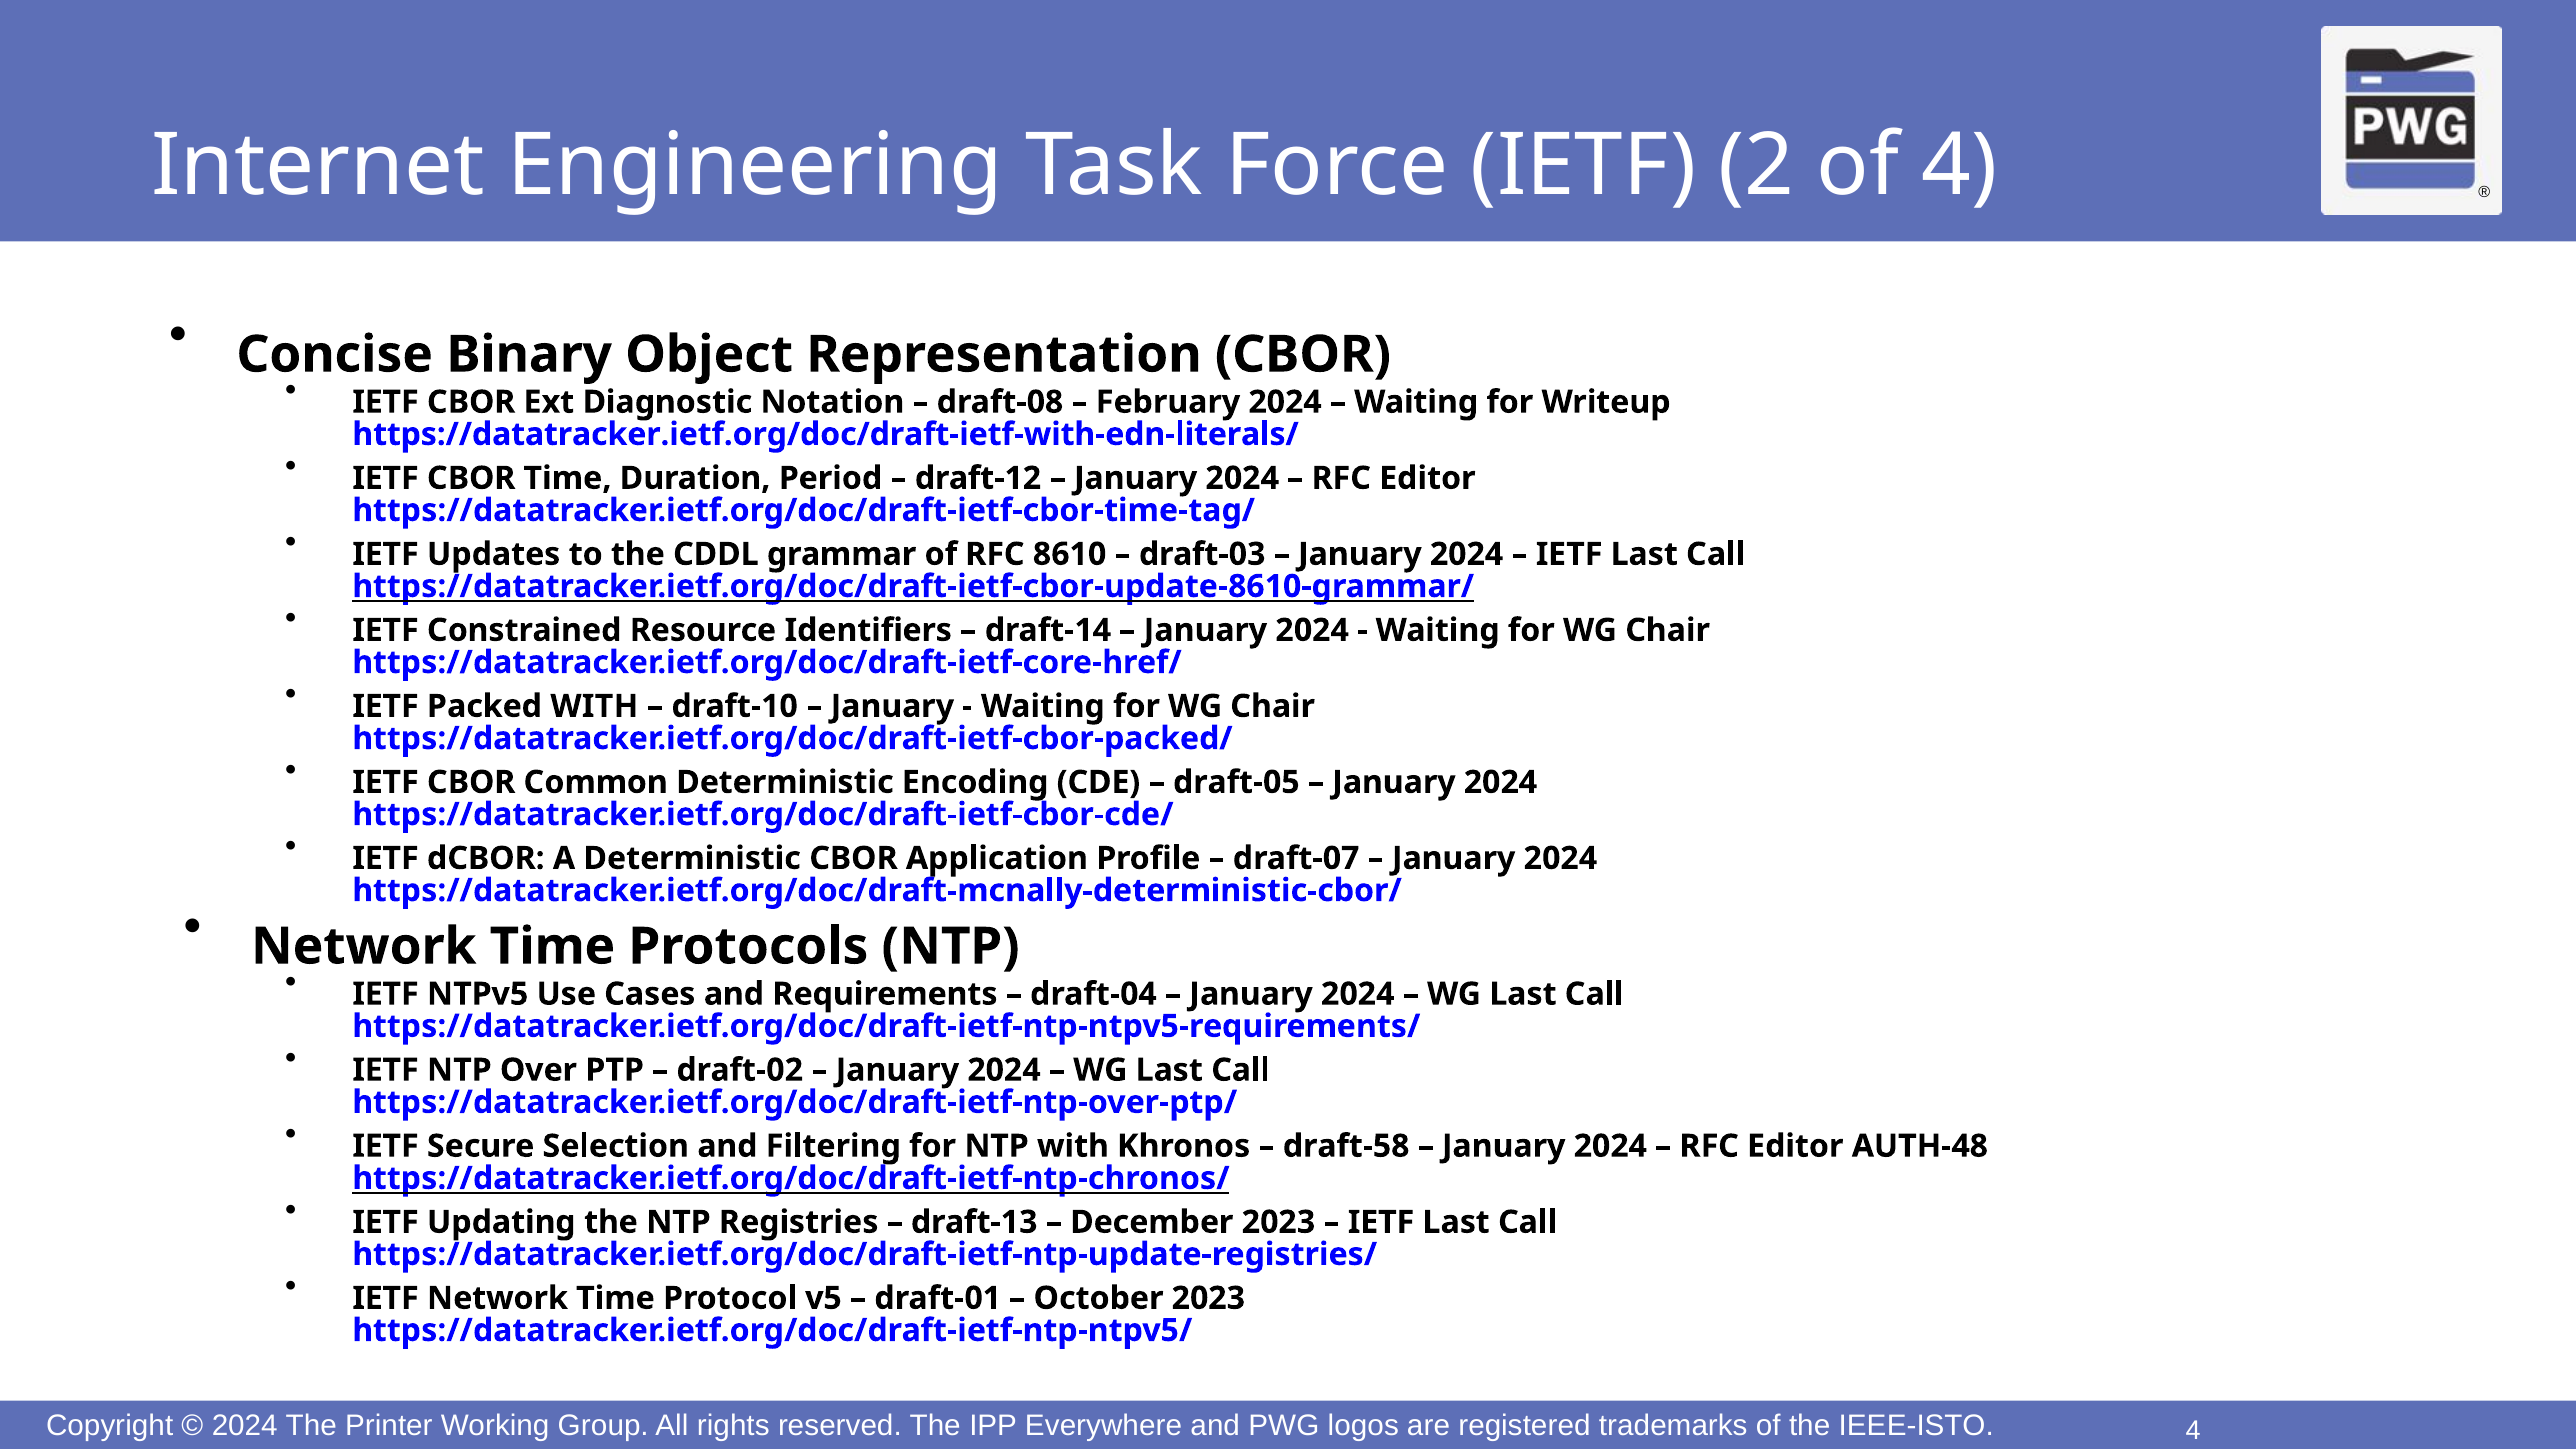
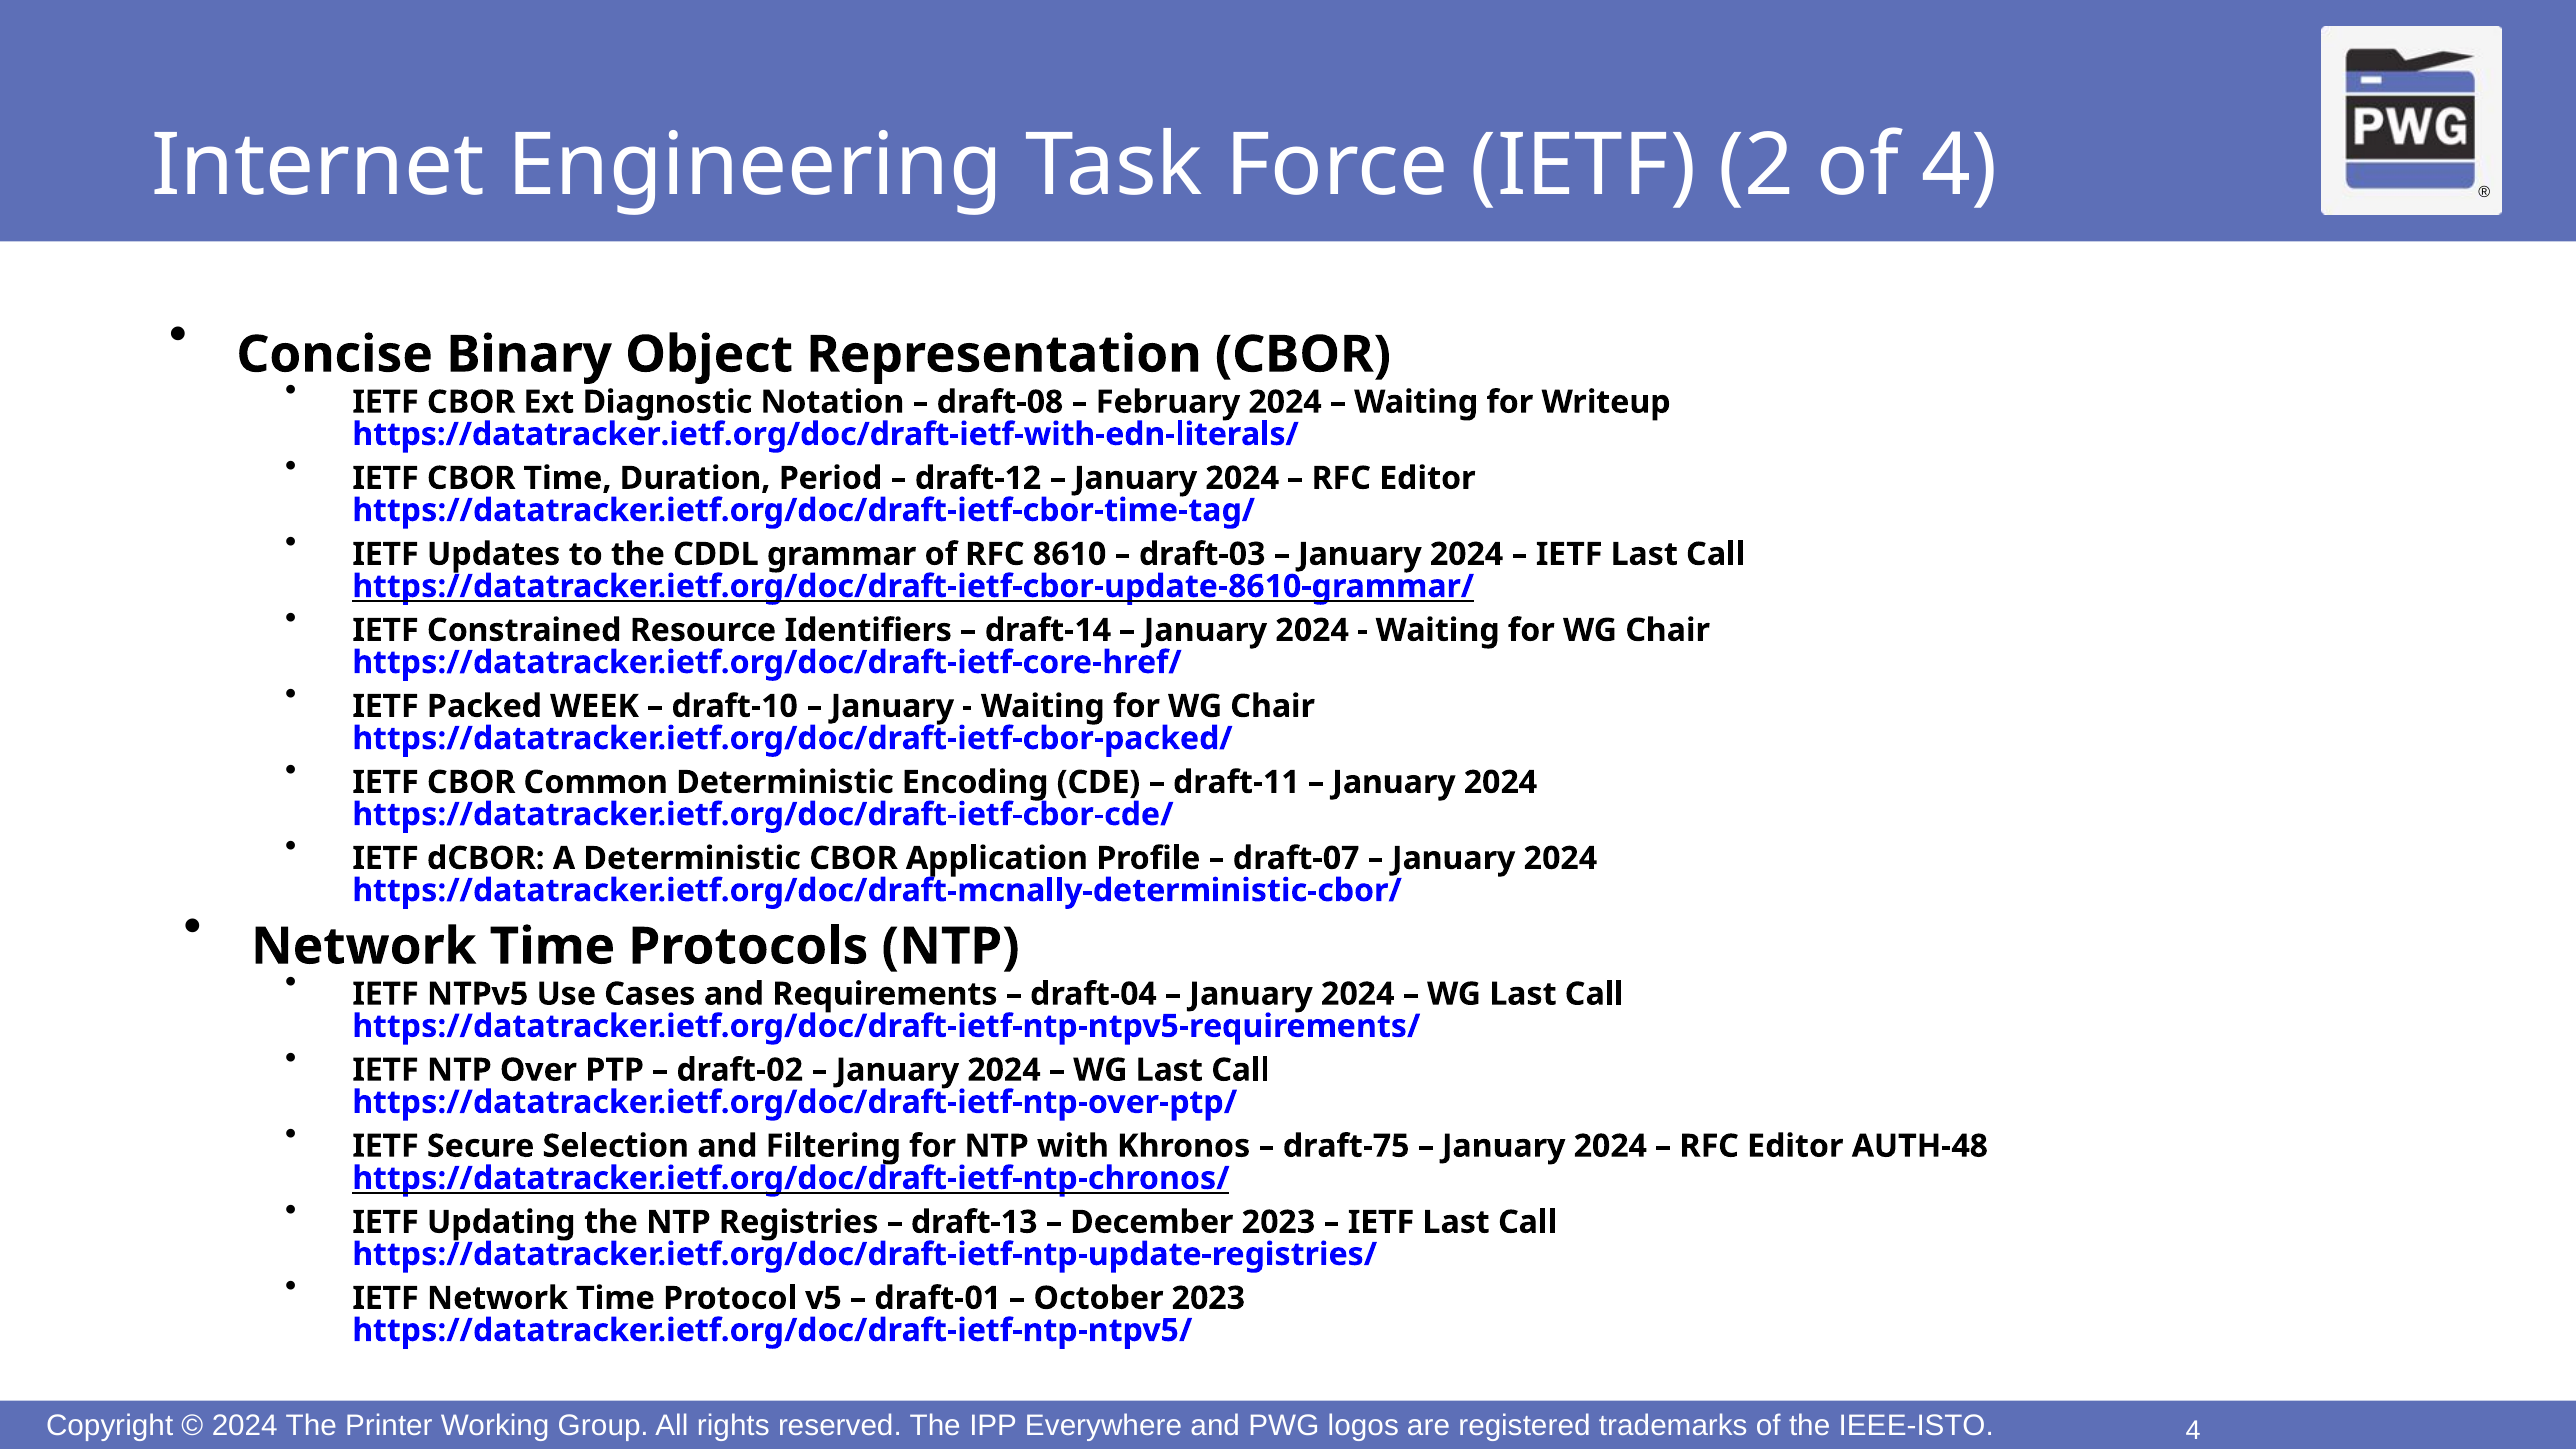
Packed WITH: WITH -> WEEK (594, 706)
draft-05: draft-05 -> draft-11 (1236, 782)
draft-58: draft-58 -> draft-75 (1346, 1146)
